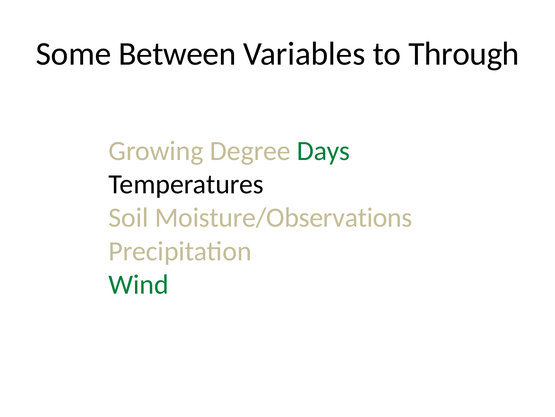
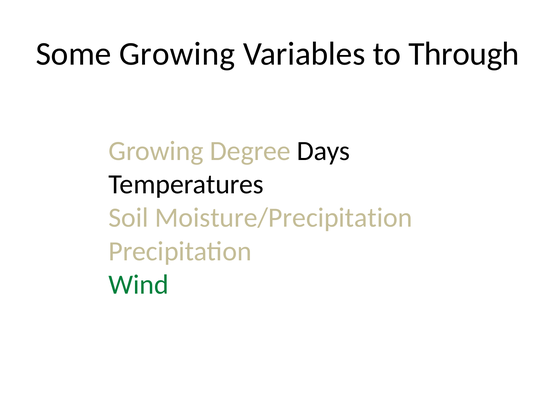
Some Between: Between -> Growing (177, 54)
Days colour: green -> black (324, 151)
Moisture/Observations: Moisture/Observations -> Moisture/Precipitation (284, 217)
